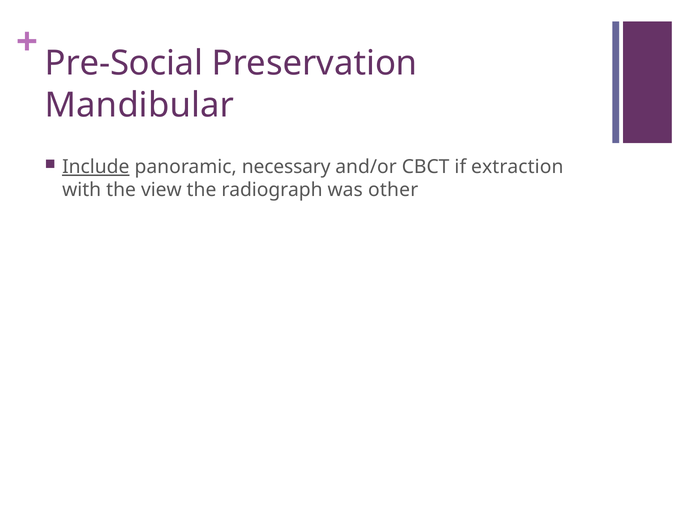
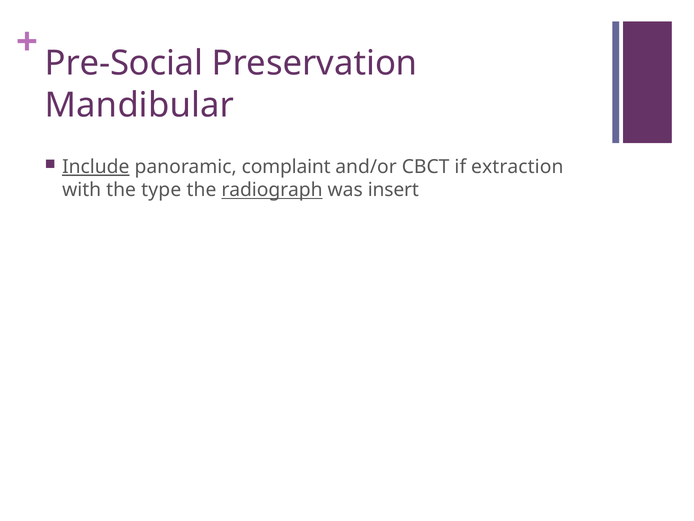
necessary: necessary -> complaint (286, 167)
view: view -> type (161, 190)
radiograph underline: none -> present (272, 190)
other: other -> insert (393, 190)
